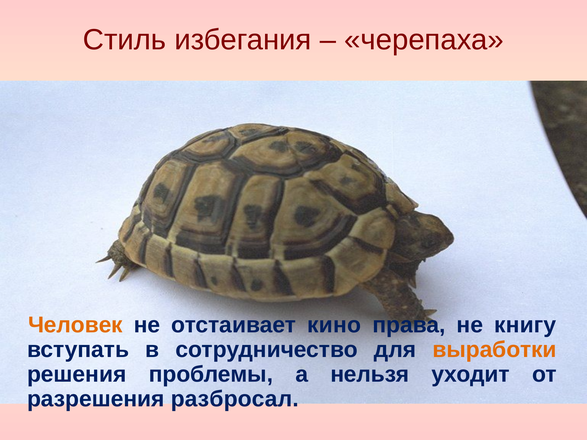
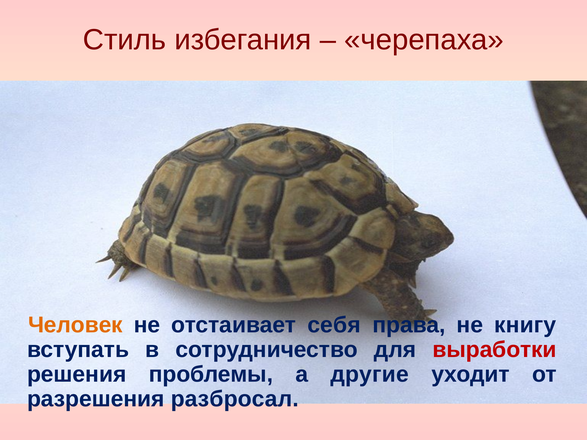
кино: кино -> себя (334, 325)
выработки colour: orange -> red (495, 350)
нельзя: нельзя -> другие (370, 374)
